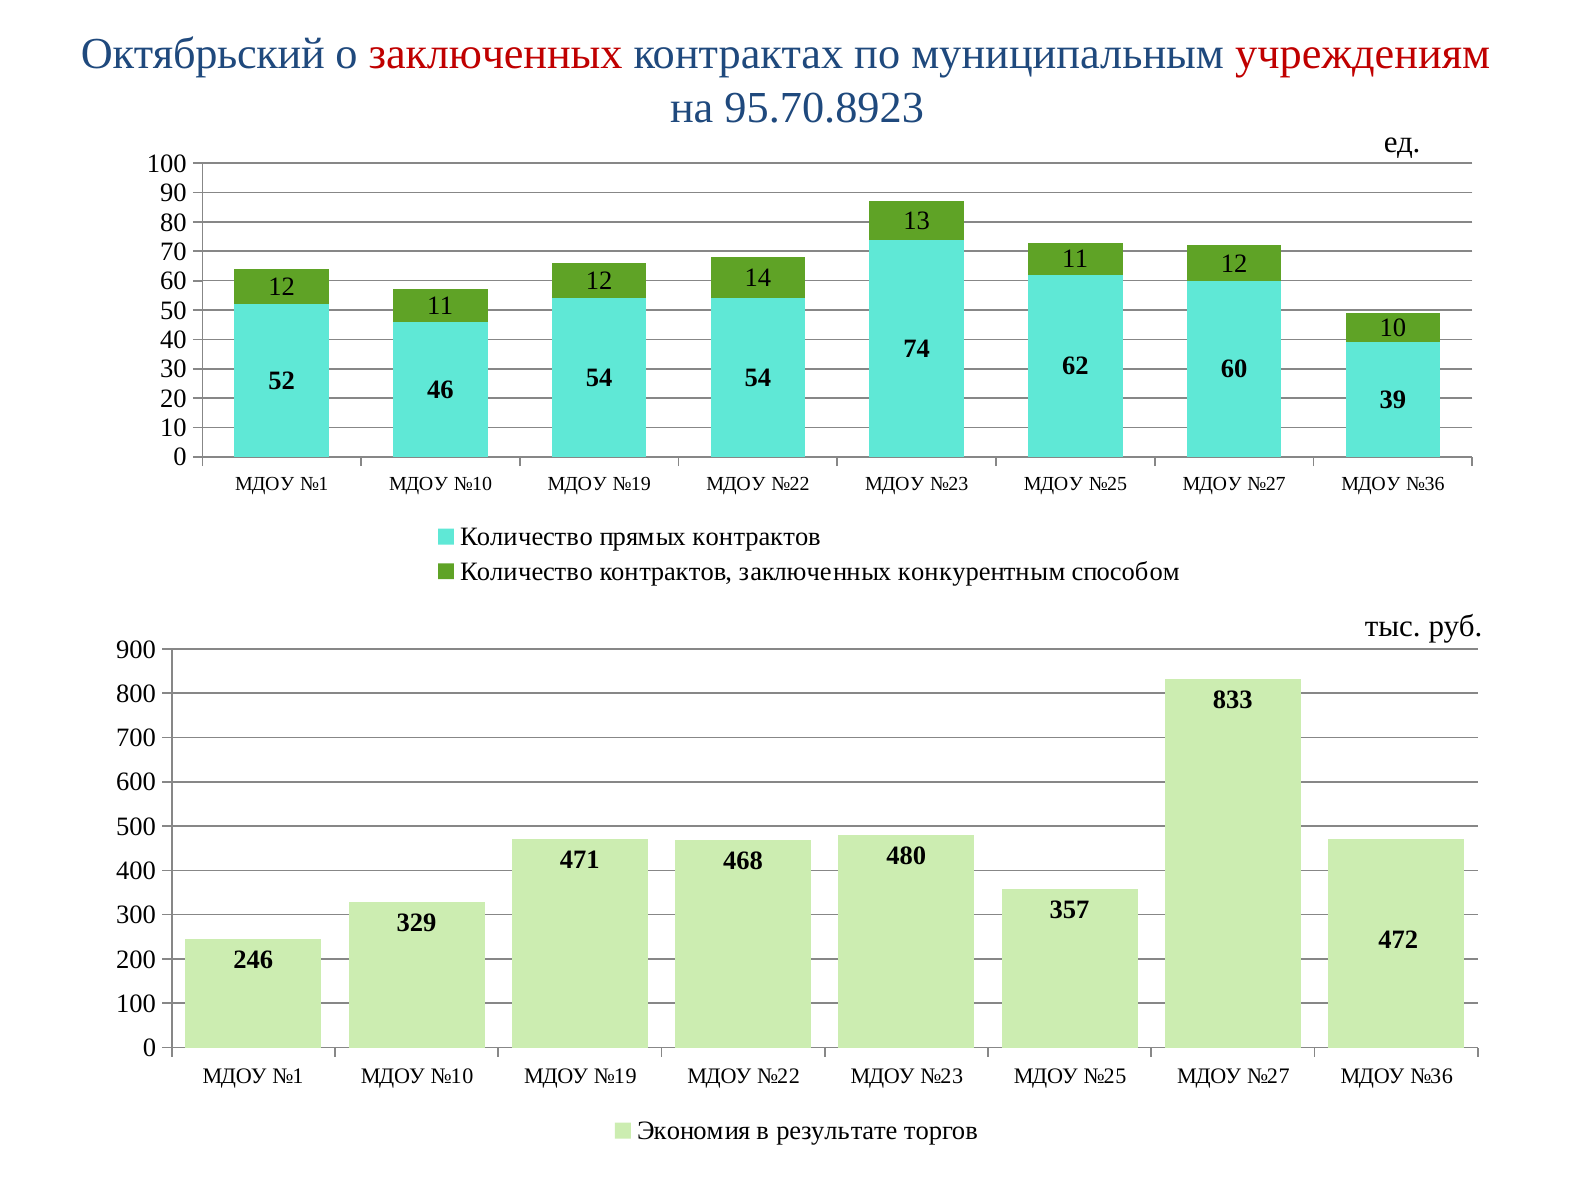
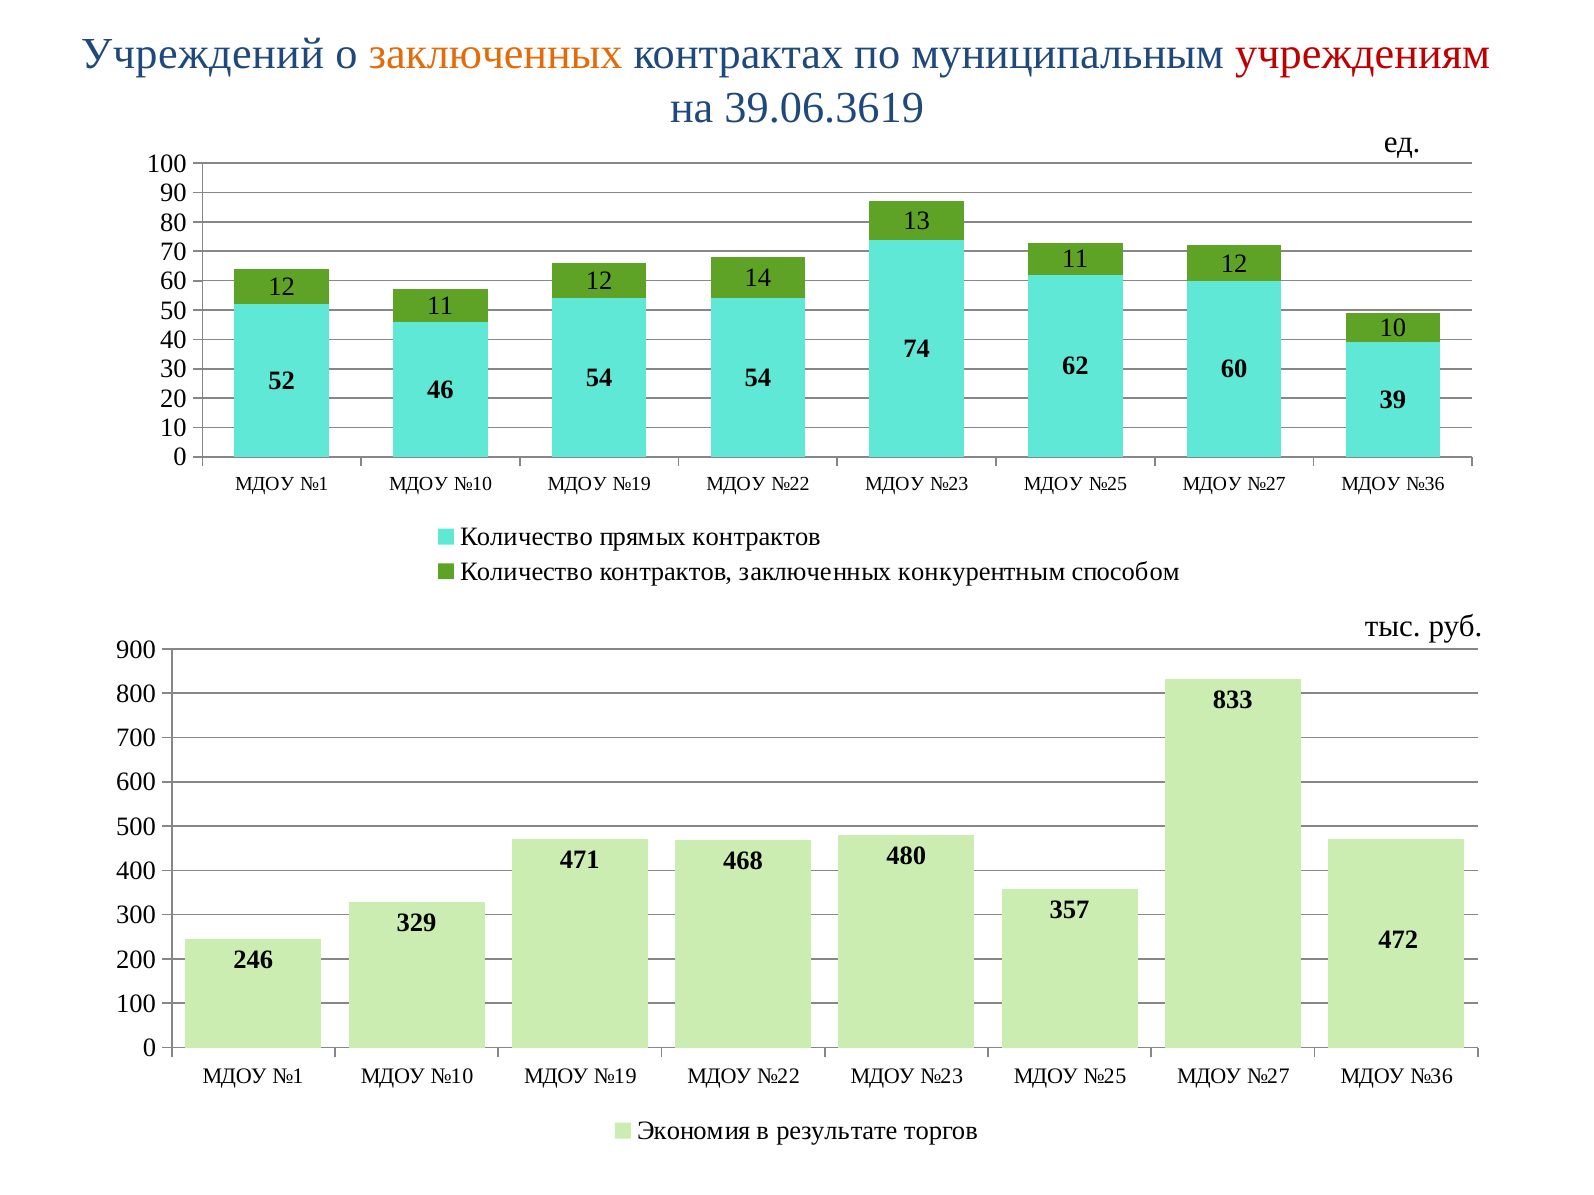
Октябрьский: Октябрьский -> Учреждений (202, 54)
заключенных colour: red -> orange (496, 54)
95.70.8923: 95.70.8923 -> 39.06.3619 (824, 107)
